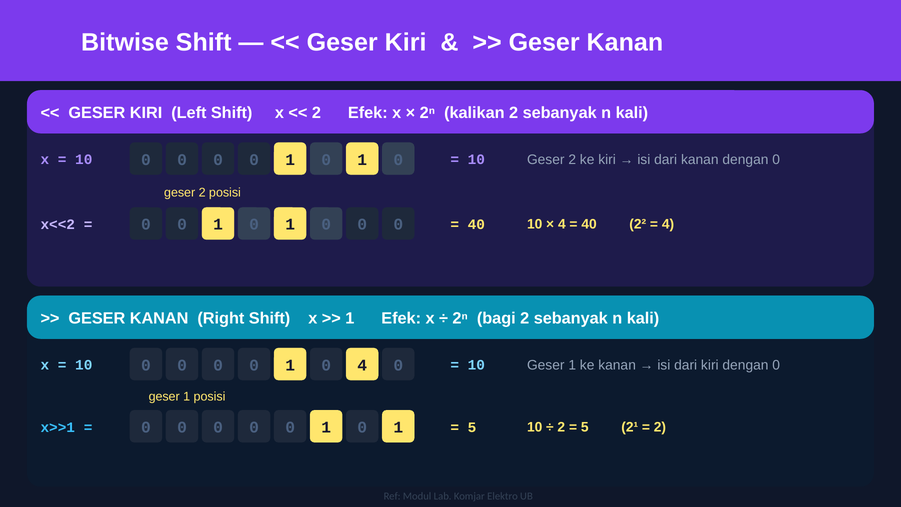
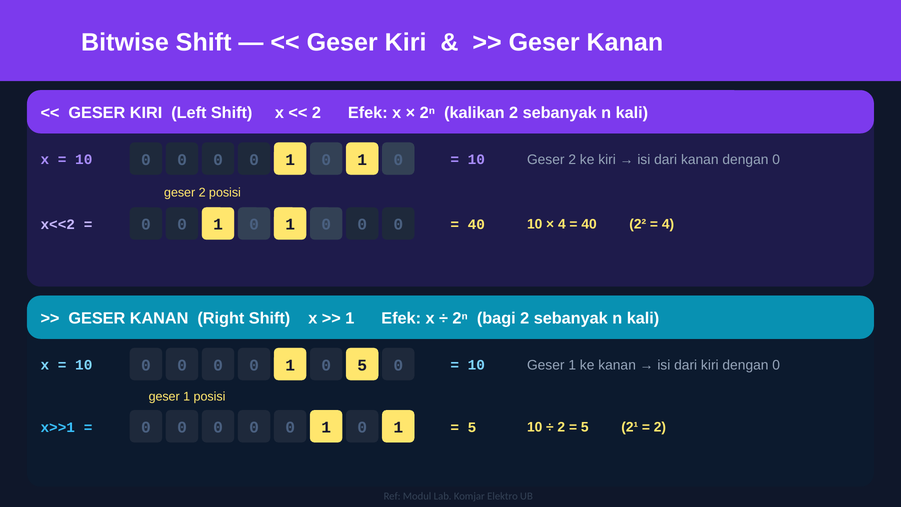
0 4: 4 -> 5 (362, 365)
